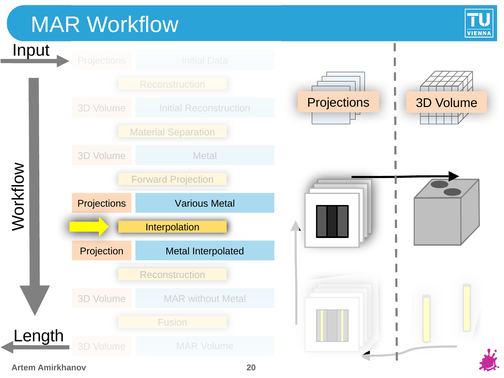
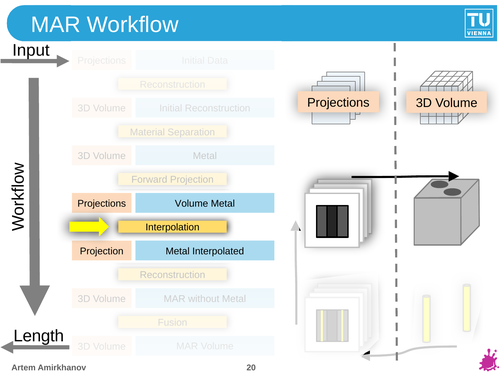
Various: Various -> Volume (192, 204)
